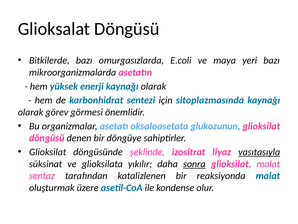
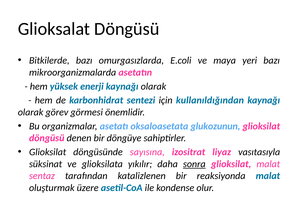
sitoplazmasında: sitoplazmasında -> kullanıldığından (210, 100)
şeklinde: şeklinde -> sayısına (147, 152)
vasıtasıyla underline: present -> none (259, 152)
